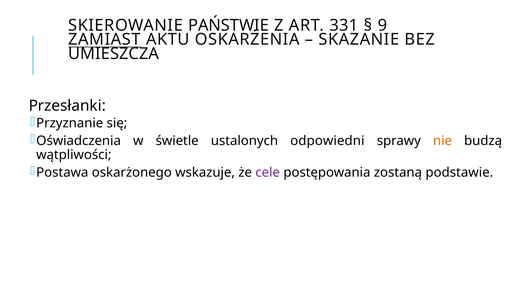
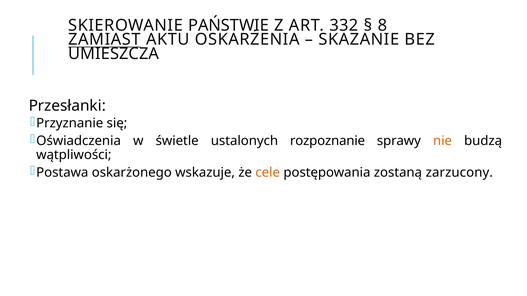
331: 331 -> 332 (344, 25)
9: 9 -> 8 (382, 25)
odpowiedni: odpowiedni -> rozpoznanie (328, 141)
cele colour: purple -> orange (268, 173)
podstawie: podstawie -> zarzucony (459, 173)
